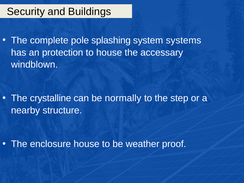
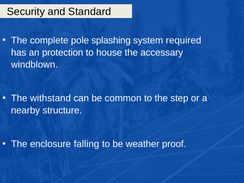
Buildings: Buildings -> Standard (90, 12)
systems: systems -> required (184, 40)
crystalline: crystalline -> withstand (50, 98)
normally: normally -> common (123, 98)
enclosure house: house -> falling (86, 144)
